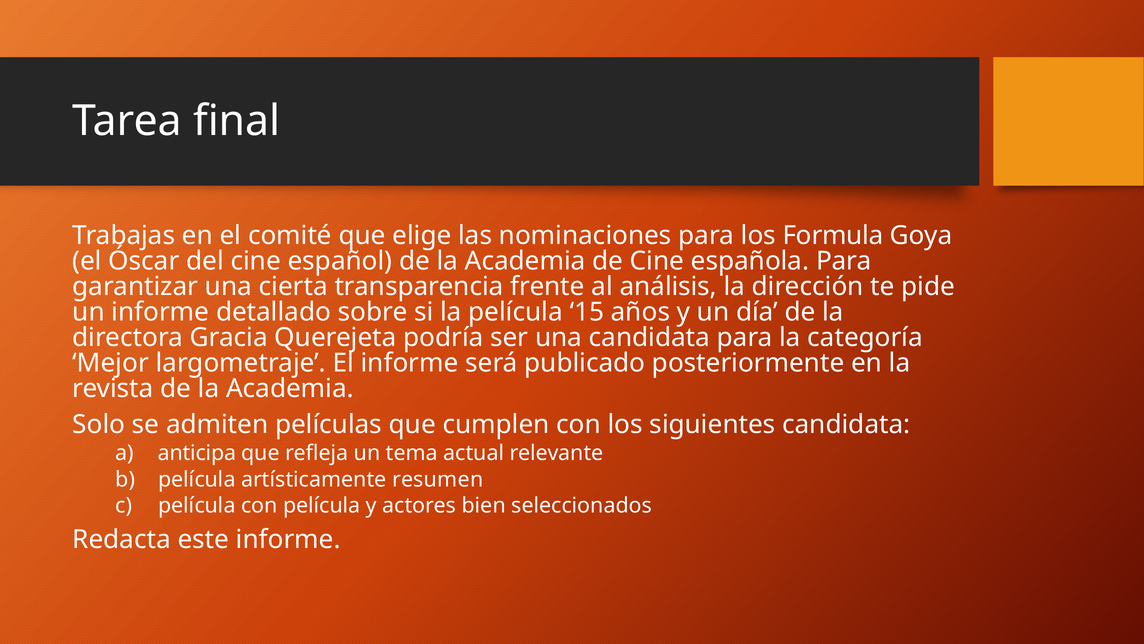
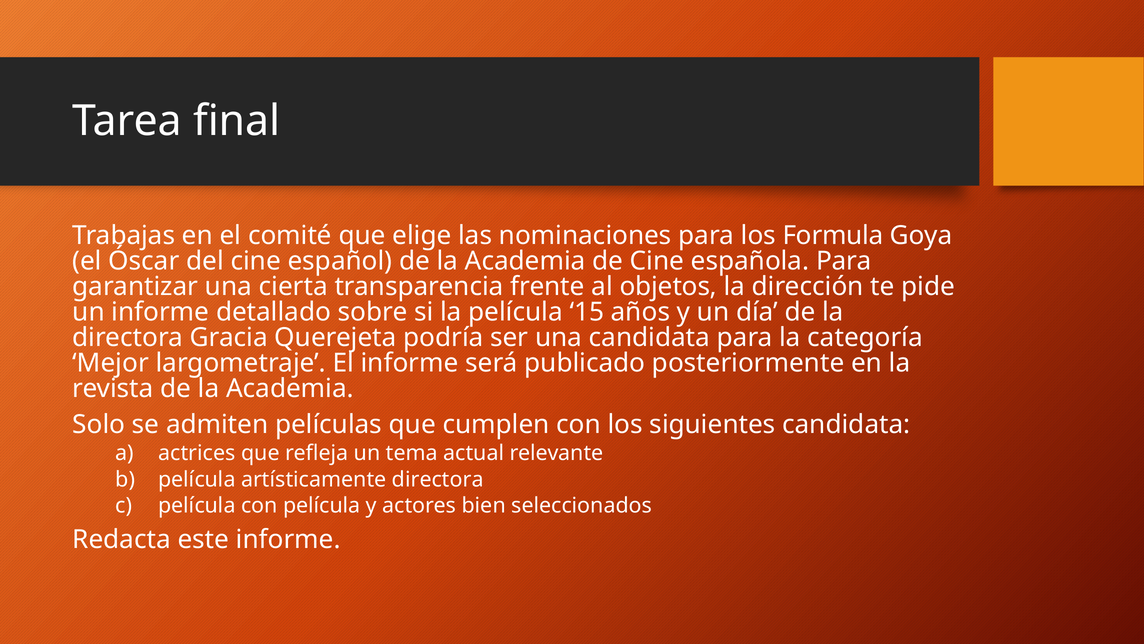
análisis: análisis -> objetos (668, 286)
anticipa: anticipa -> actrices (197, 453)
artísticamente resumen: resumen -> directora (438, 479)
